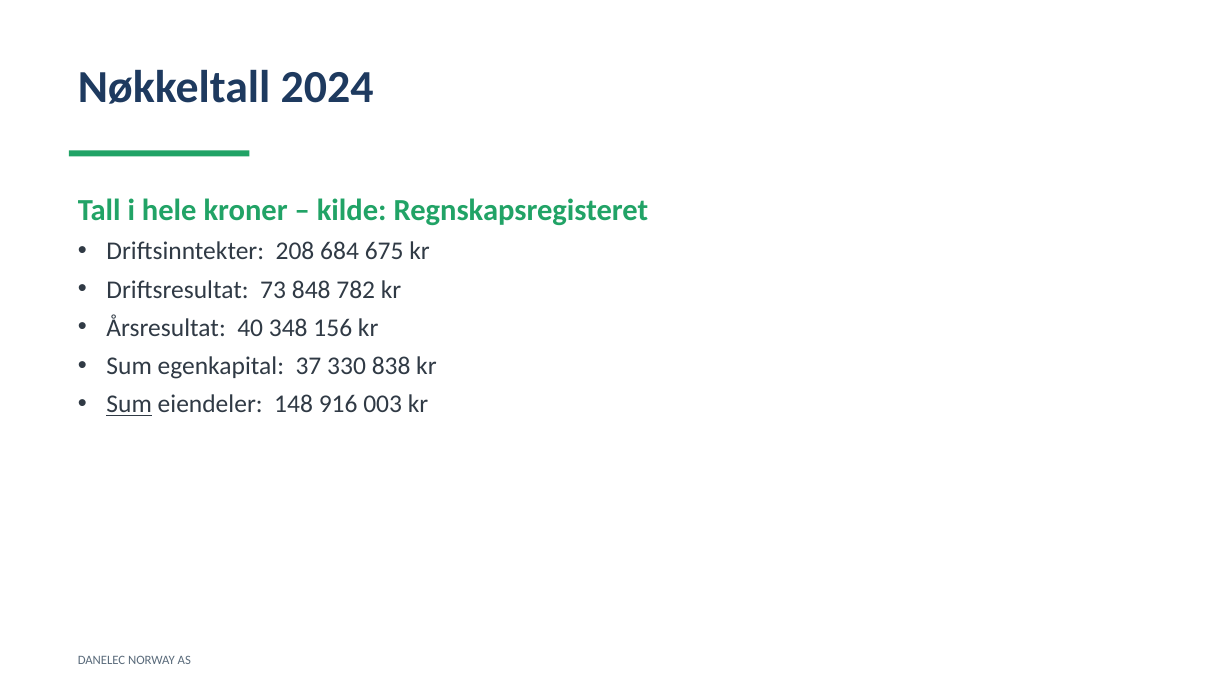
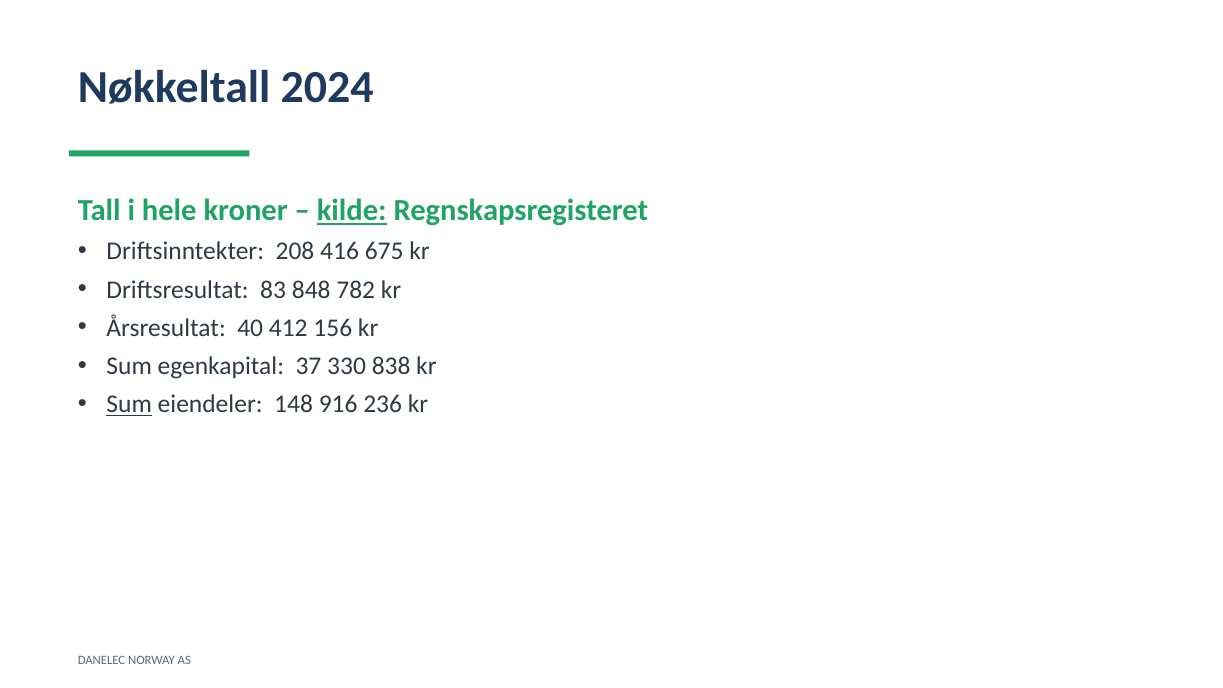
kilde underline: none -> present (352, 211)
684: 684 -> 416 (340, 251)
73: 73 -> 83 (273, 290)
348: 348 -> 412 (288, 328)
003: 003 -> 236 (383, 404)
